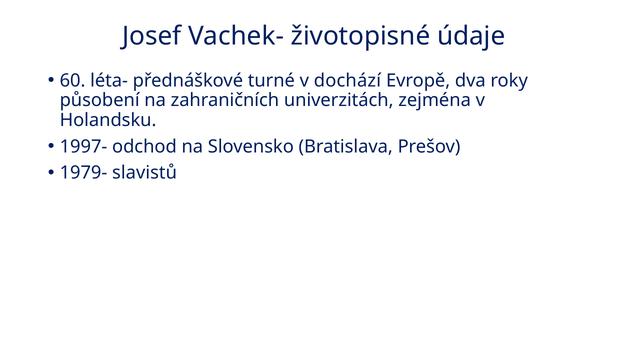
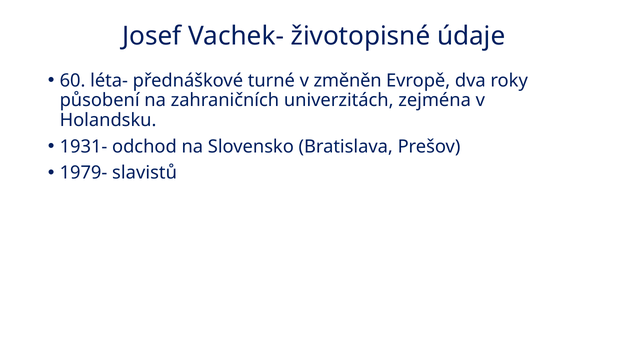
dochází: dochází -> změněn (348, 81)
1997-: 1997- -> 1931- (84, 147)
